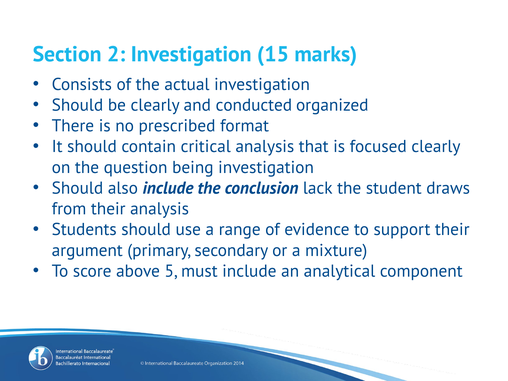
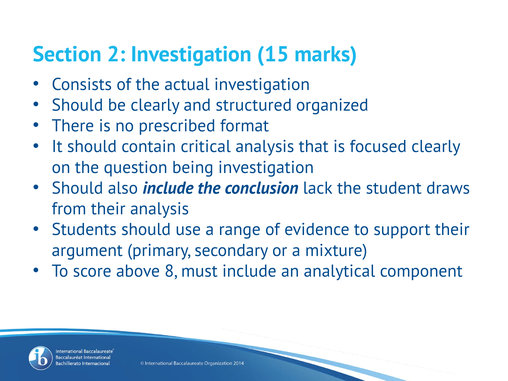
conducted: conducted -> structured (254, 105)
5: 5 -> 8 (171, 271)
